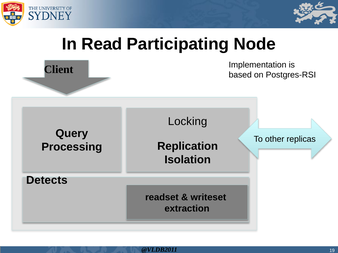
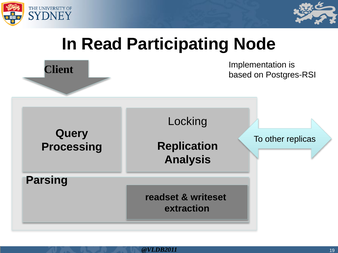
Isolation: Isolation -> Analysis (188, 160)
Detects: Detects -> Parsing (47, 180)
